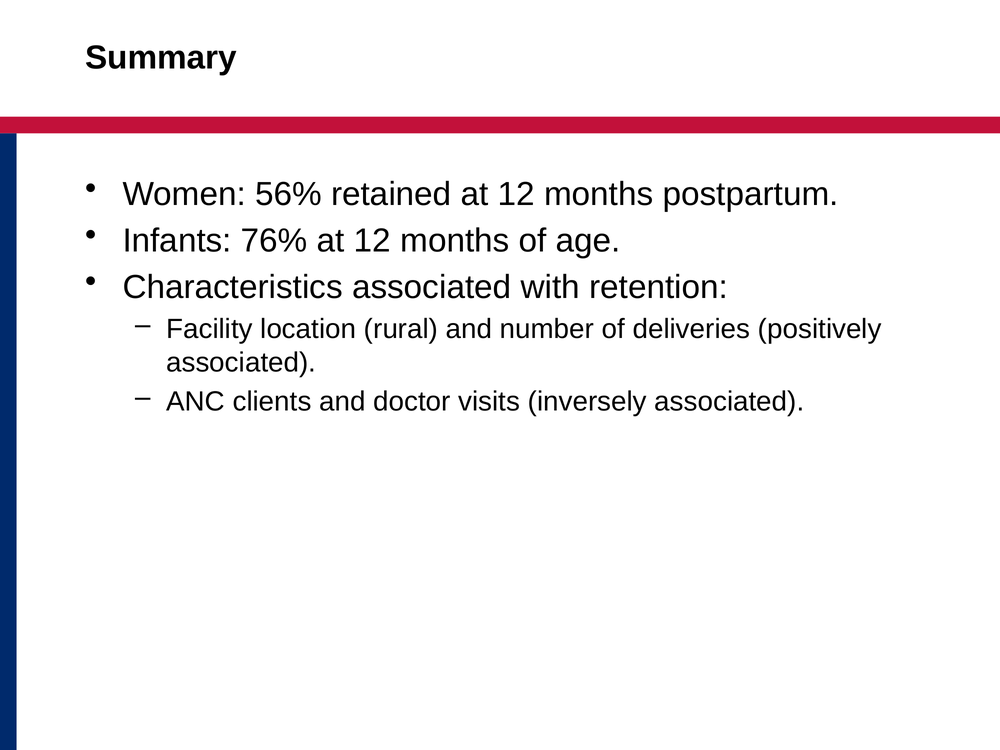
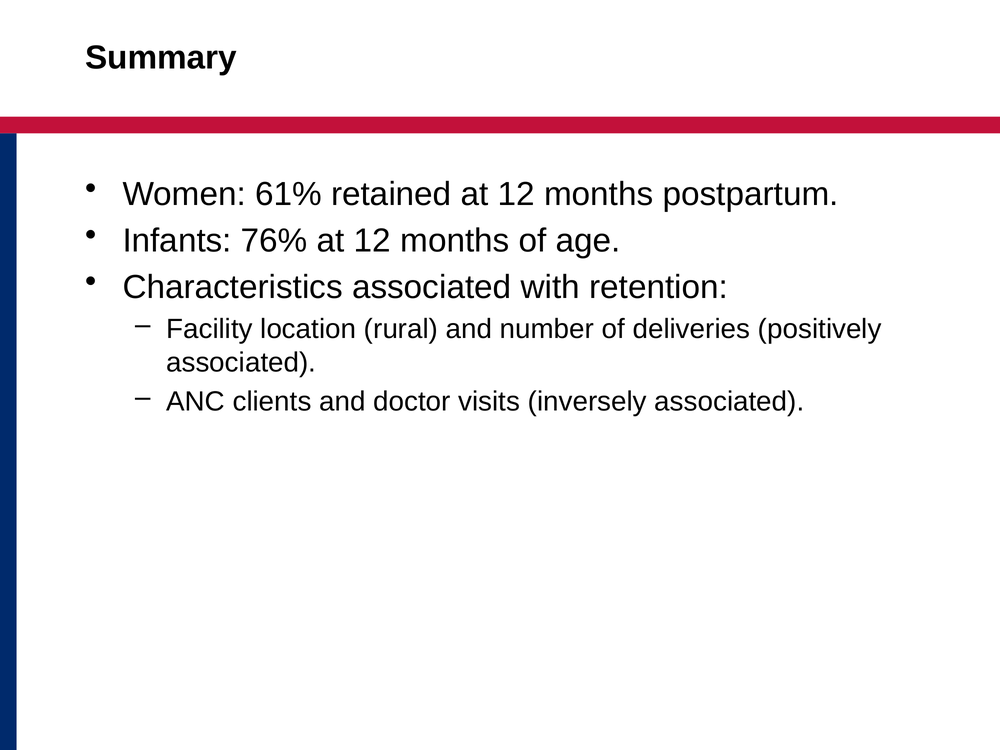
56%: 56% -> 61% (289, 194)
